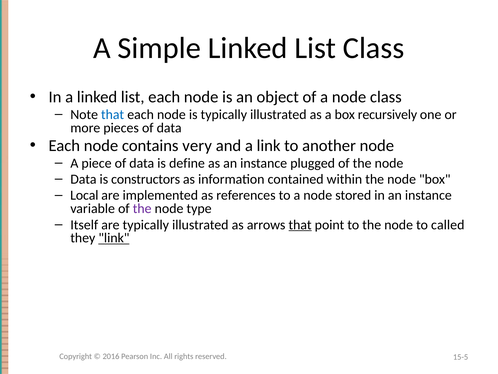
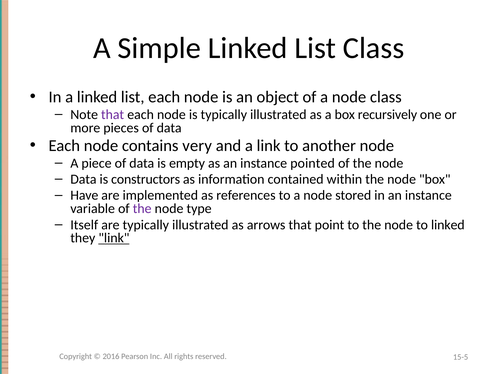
that colour: blue -> purple (113, 114)
define: define -> empty (187, 163)
plugged: plugged -> pointed (313, 163)
Local: Local -> Have (84, 195)
that underline: present -> none (300, 224)
to called: called -> linked (448, 224)
